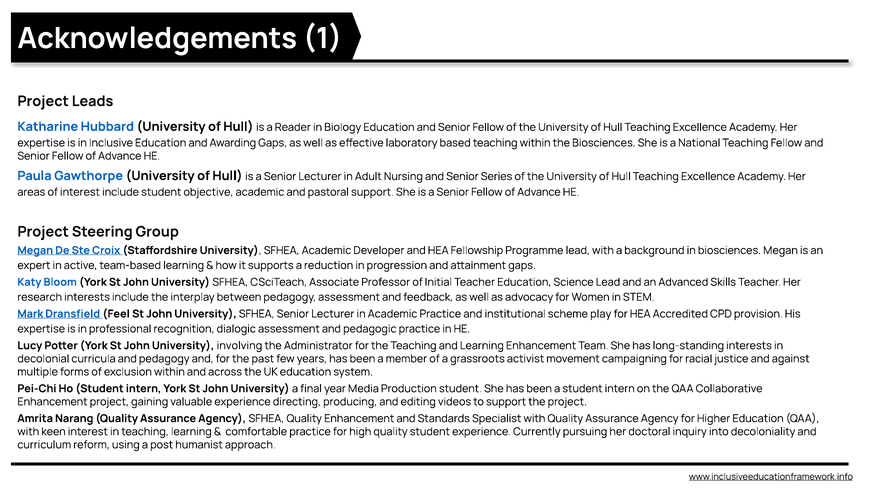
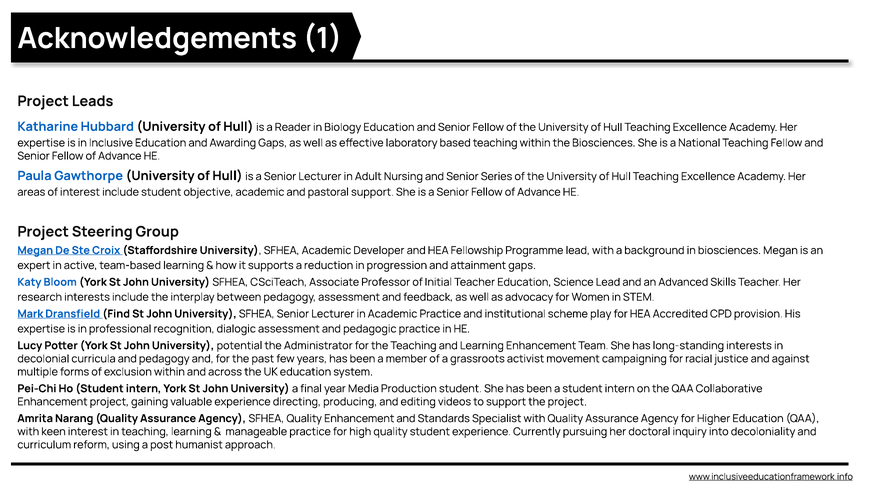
Feel: Feel -> Find (116, 314)
involving: involving -> potential (239, 346)
comfortable: comfortable -> manageable (256, 432)
